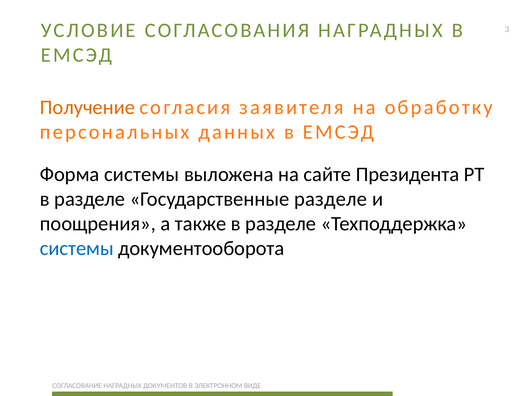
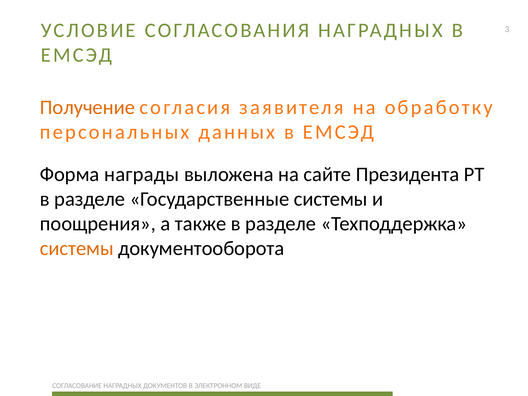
Форма системы: системы -> награды (142, 174)
Государственные разделе: разделе -> системы (331, 199)
системы colour: blue -> orange (77, 248)
